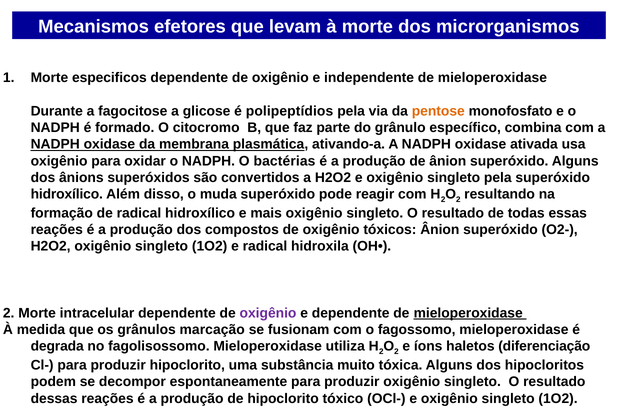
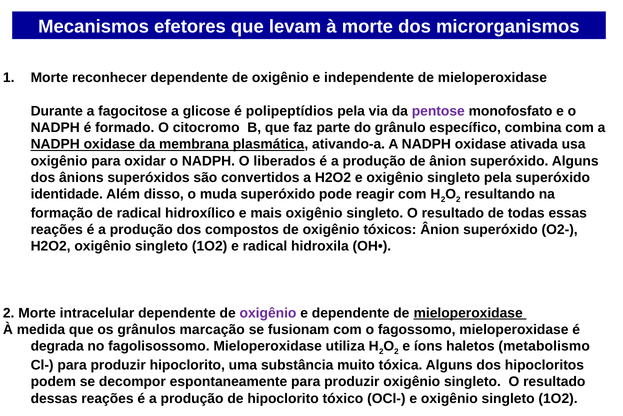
especificos: especificos -> reconhecer (109, 78)
pentose colour: orange -> purple (438, 111)
bactérias: bactérias -> liberados (285, 161)
hidroxílico: hidroxílico -> identidade (67, 194)
diferenciação: diferenciação -> metabolismo (544, 346)
